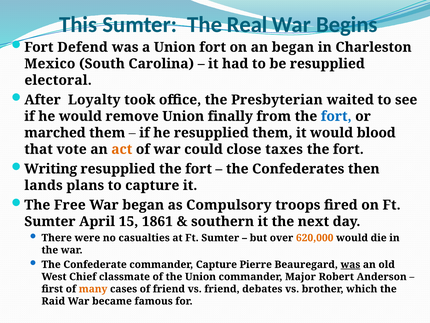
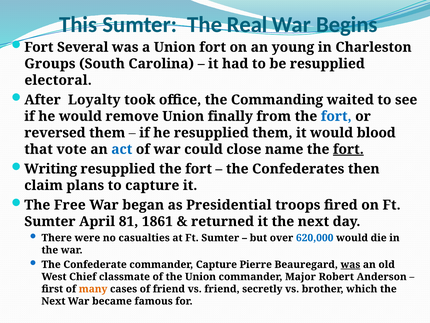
Defend: Defend -> Several (83, 47)
an began: began -> young (293, 47)
Mexico: Mexico -> Groups (50, 64)
Presbyterian: Presbyterian -> Commanding (277, 100)
marched: marched -> reversed (55, 133)
act colour: orange -> blue (122, 149)
taxes: taxes -> name (284, 149)
fort underline: none -> present (348, 149)
lands: lands -> claim (44, 185)
Compulsory: Compulsory -> Presidential (229, 205)
15: 15 -> 81 (129, 221)
southern: southern -> returned (223, 221)
620,000 colour: orange -> blue (315, 238)
debates: debates -> secretly (262, 289)
Raid: Raid -> Next (53, 301)
